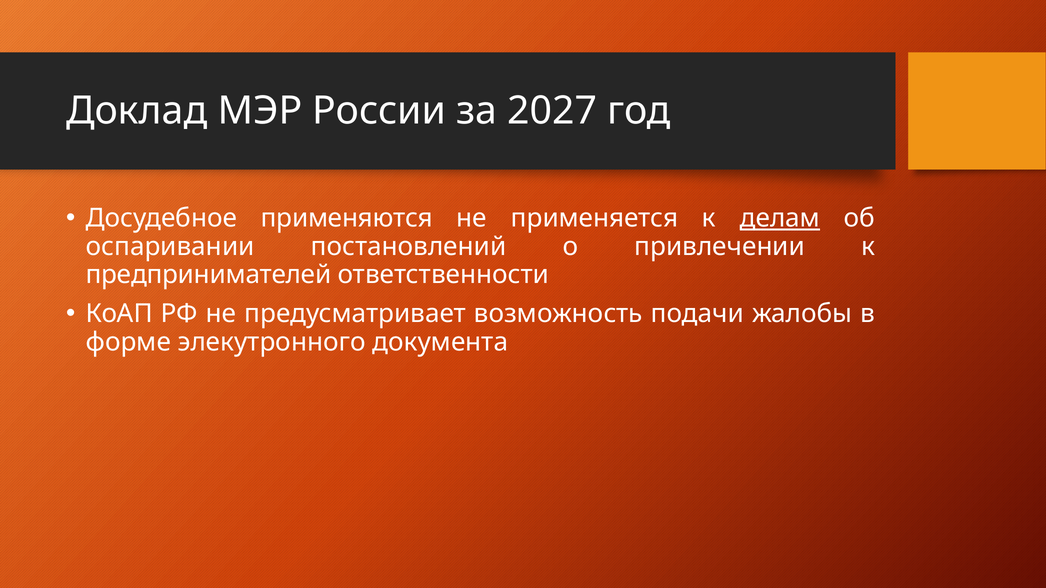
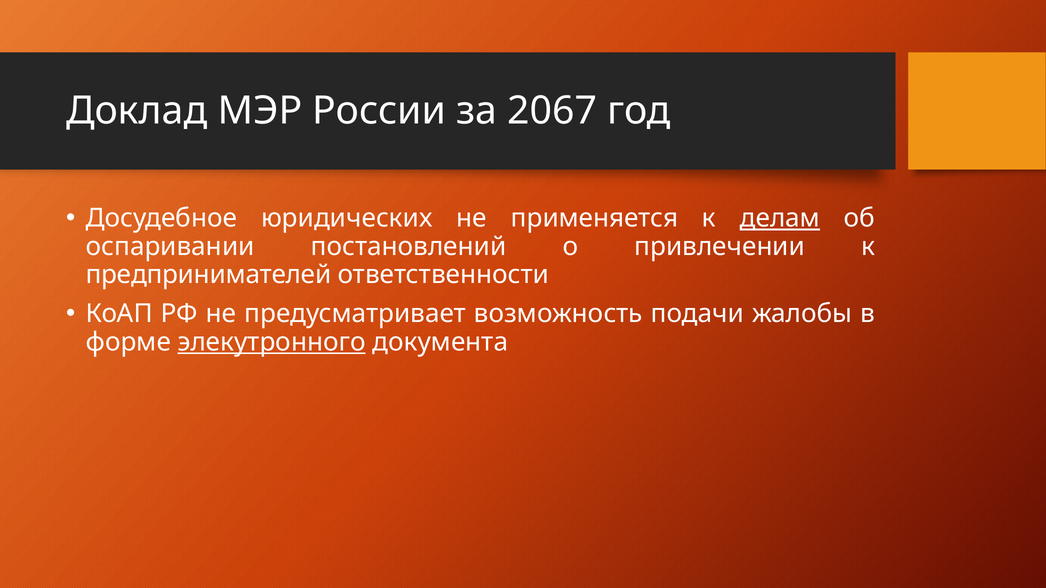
2027: 2027 -> 2067 (552, 111)
применяются: применяются -> юридических (347, 218)
элекутронного underline: none -> present (272, 342)
